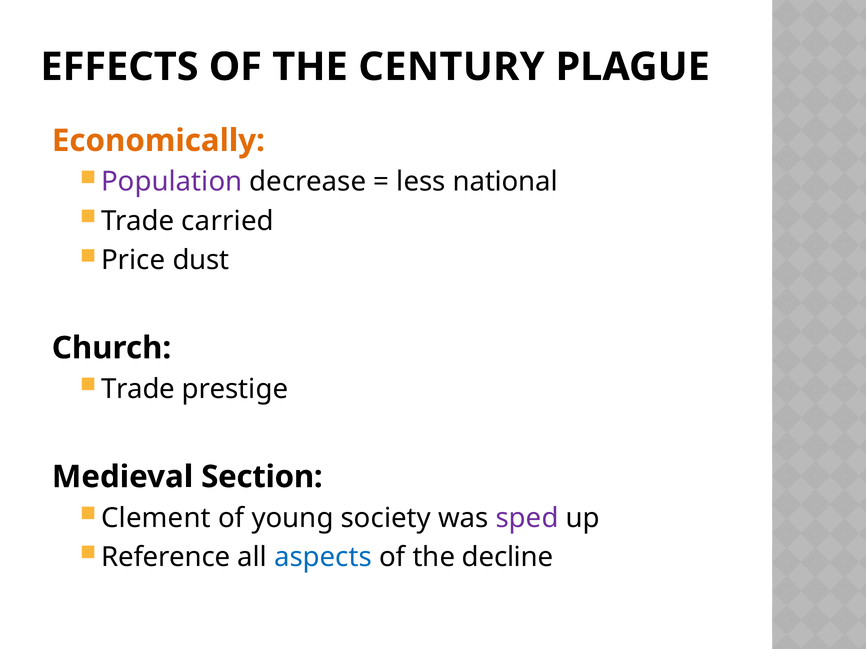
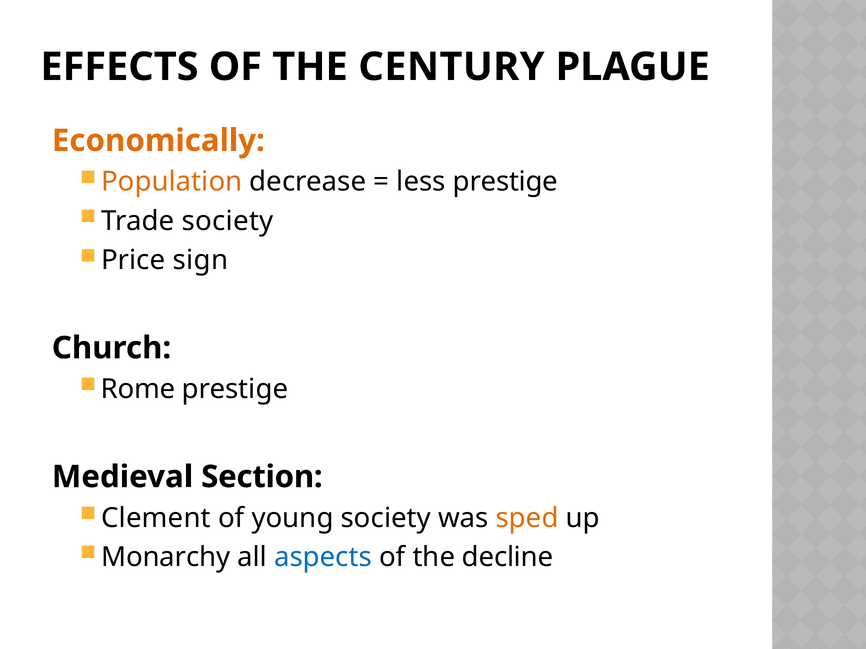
Population colour: purple -> orange (172, 182)
less national: national -> prestige (505, 182)
Trade carried: carried -> society (228, 221)
dust: dust -> sign (201, 260)
Trade: Trade -> Rome (138, 389)
sped colour: purple -> orange (527, 518)
Reference: Reference -> Monarchy (166, 558)
